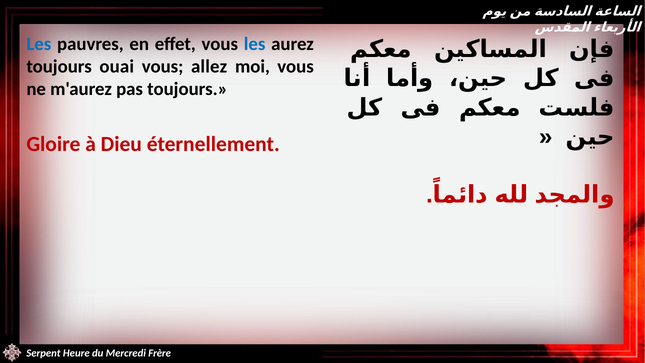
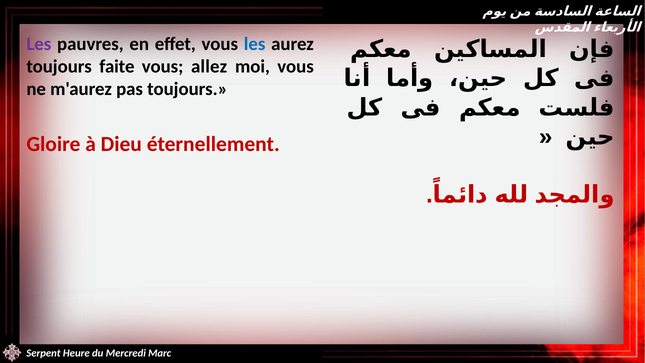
Les colour: blue -> purple (39, 44)
ouai: ouai -> faite (117, 67)
Frère: Frère -> Marc (160, 353)
